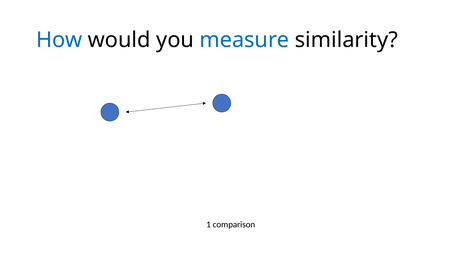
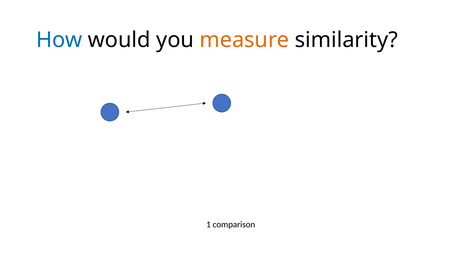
measure colour: blue -> orange (244, 40)
